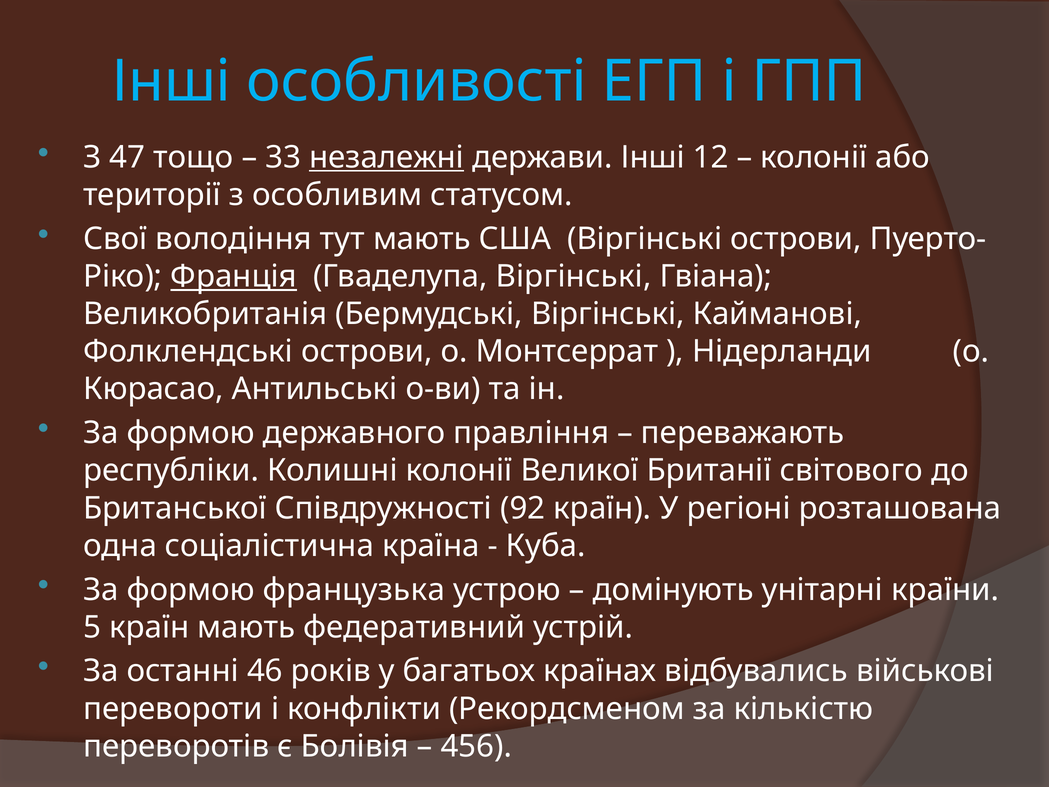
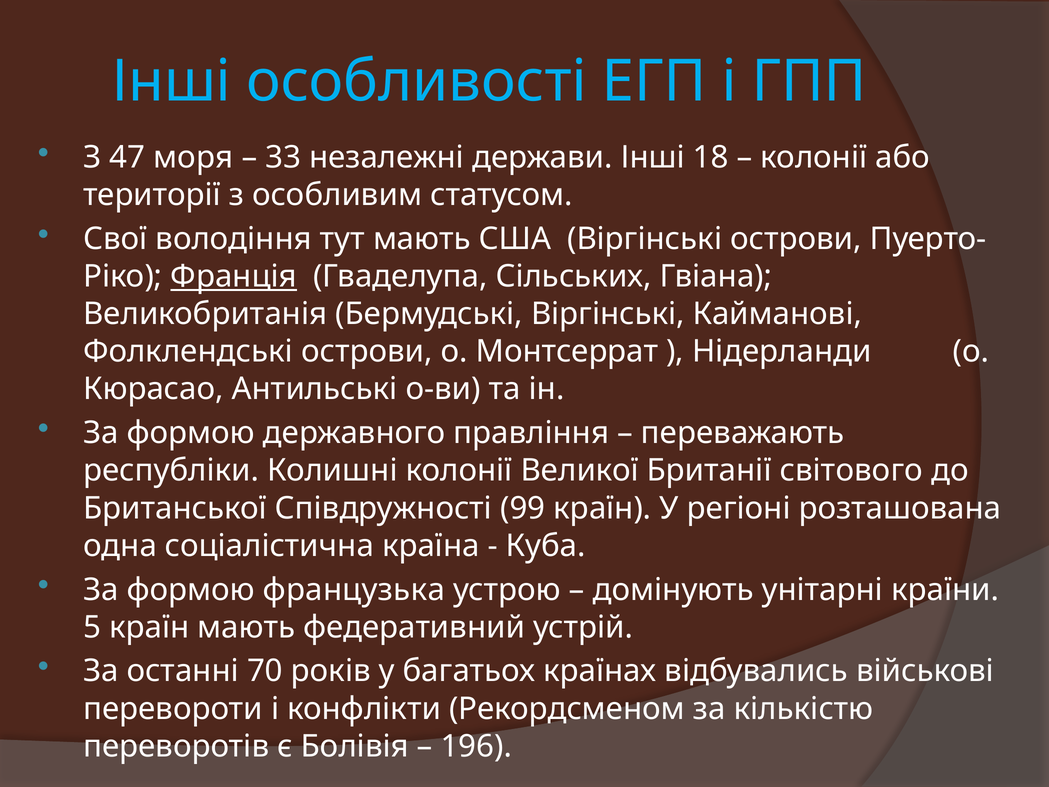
тощо: тощо -> моря (193, 157)
незалежні underline: present -> none (387, 157)
12: 12 -> 18 (711, 157)
Гваделупа Віргінські: Віргінські -> Сільських (574, 276)
92: 92 -> 99 (523, 508)
46: 46 -> 70 (265, 671)
456: 456 -> 196 (476, 746)
